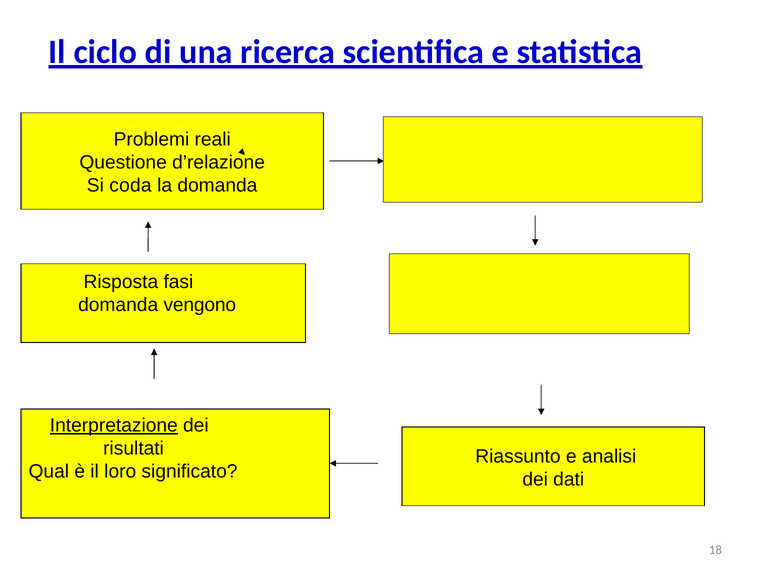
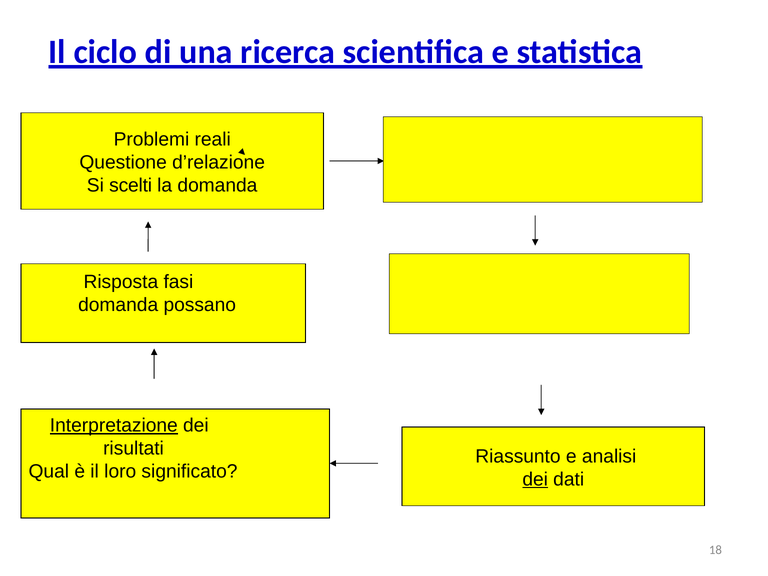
coda: coda -> scelti (131, 185)
vengono: vengono -> possano (200, 305)
dei underline: none -> present (535, 479)
